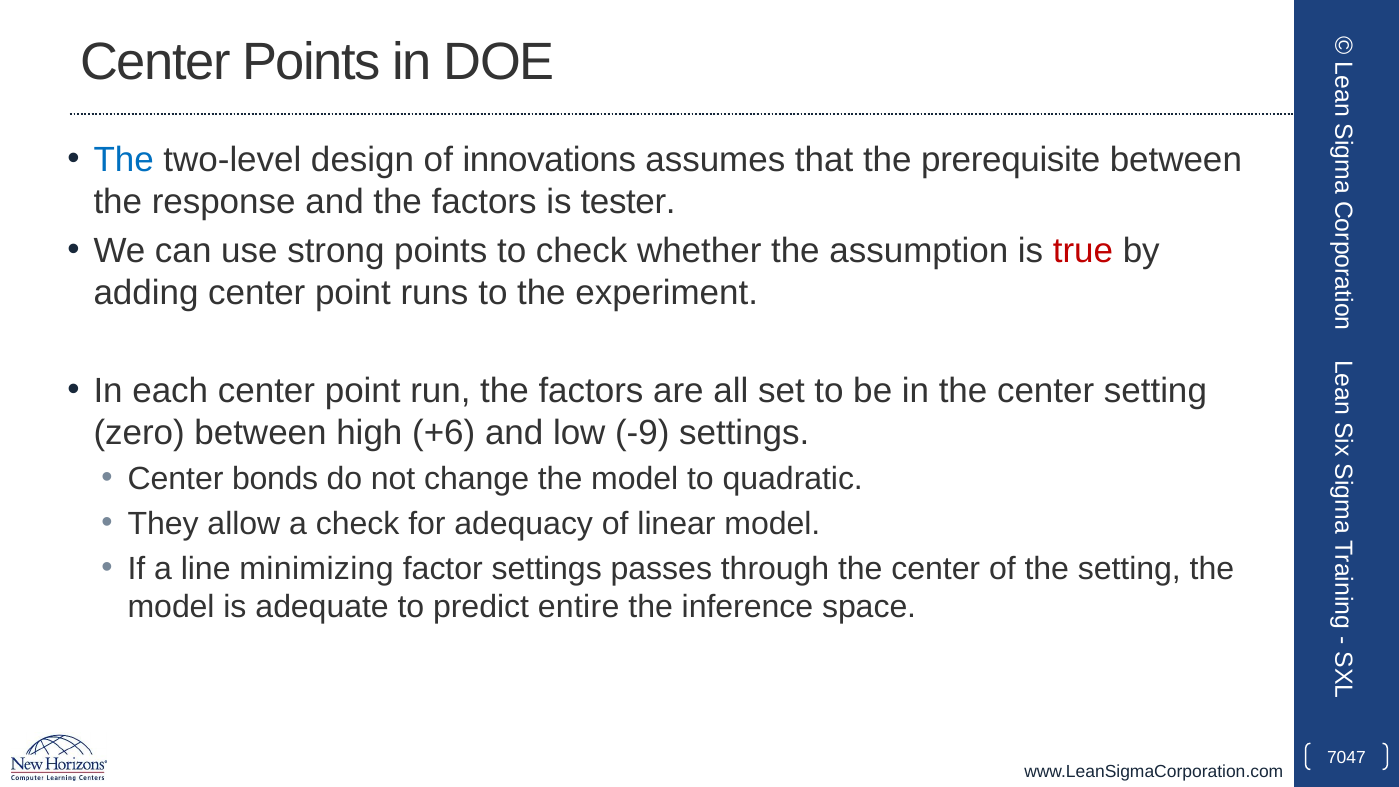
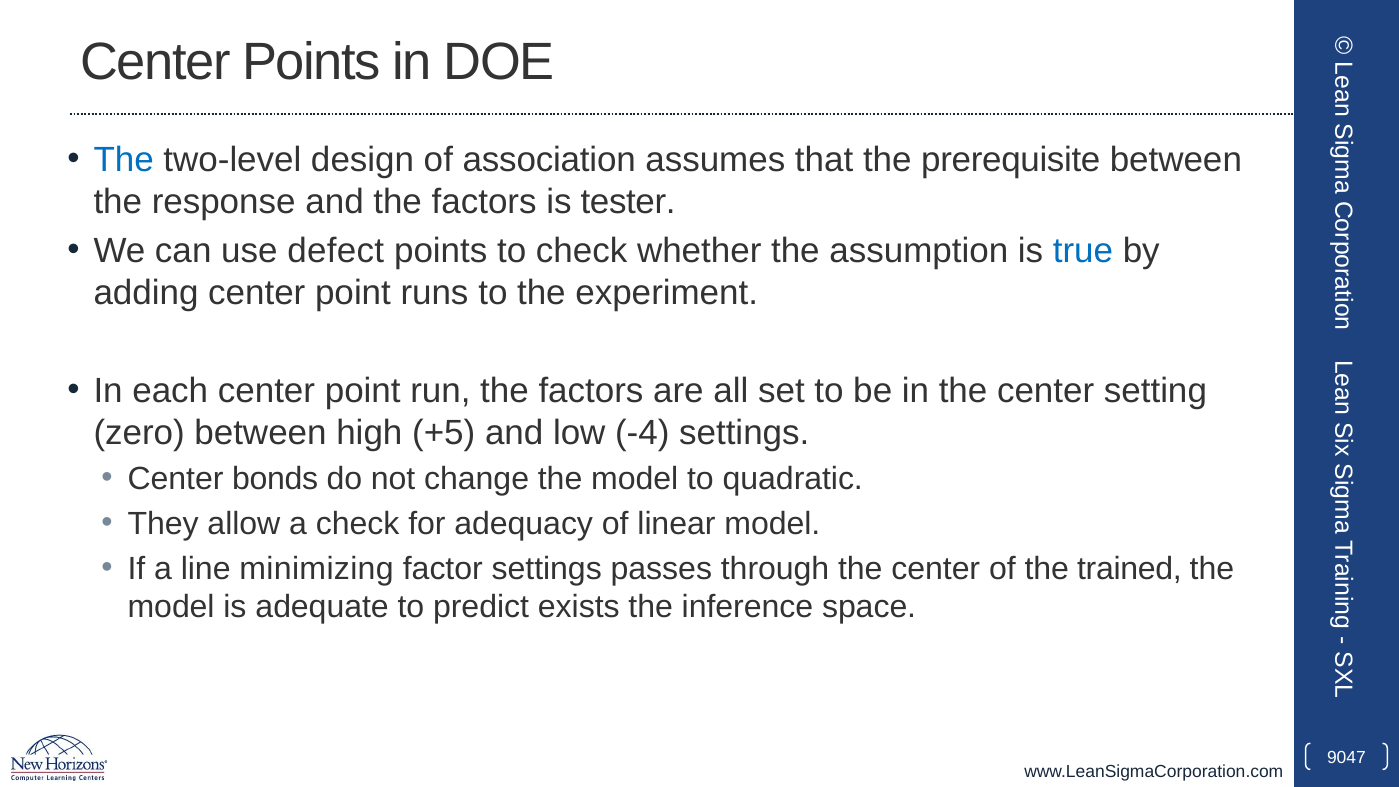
innovations: innovations -> association (549, 160)
strong: strong -> defect (336, 251)
true colour: red -> blue (1083, 251)
+6: +6 -> +5 (444, 433)
-9: -9 -> -4 (642, 433)
the setting: setting -> trained (1129, 569)
entire: entire -> exists (579, 607)
7047: 7047 -> 9047 (1346, 758)
